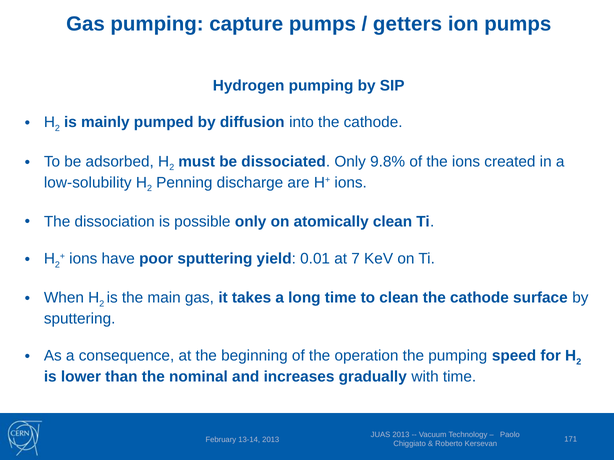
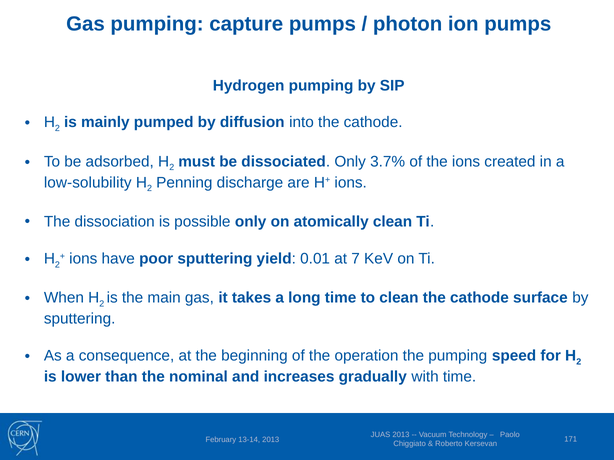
getters: getters -> photon (408, 24)
9.8%: 9.8% -> 3.7% (388, 162)
